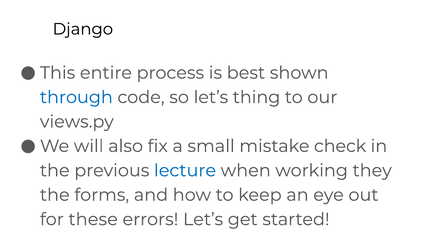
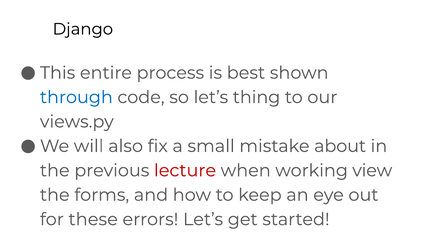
check: check -> about (340, 146)
lecture colour: blue -> red (185, 170)
they: they -> view (372, 170)
